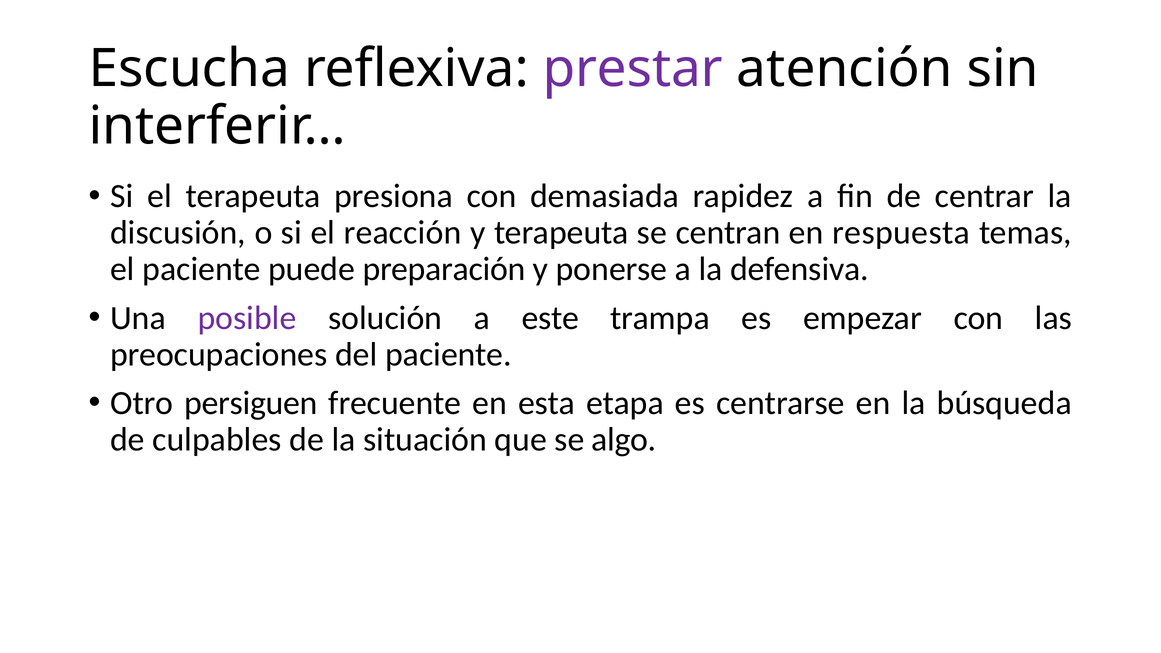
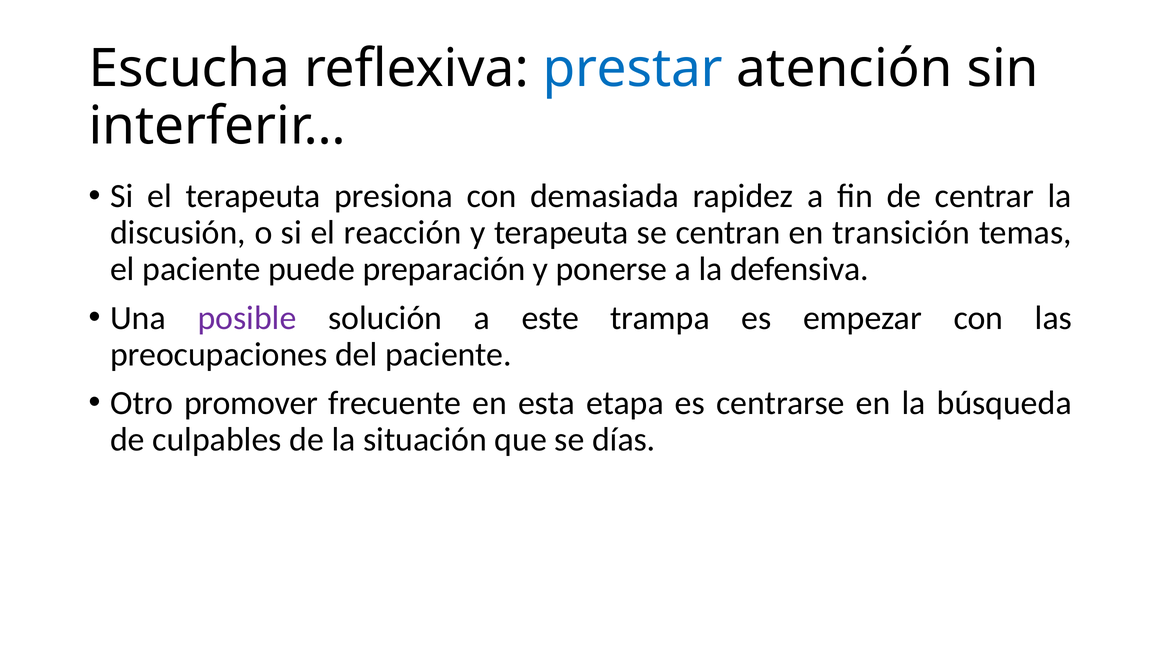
prestar colour: purple -> blue (633, 69)
respuesta: respuesta -> transición (901, 233)
persiguen: persiguen -> promover (251, 403)
algo: algo -> días (624, 439)
